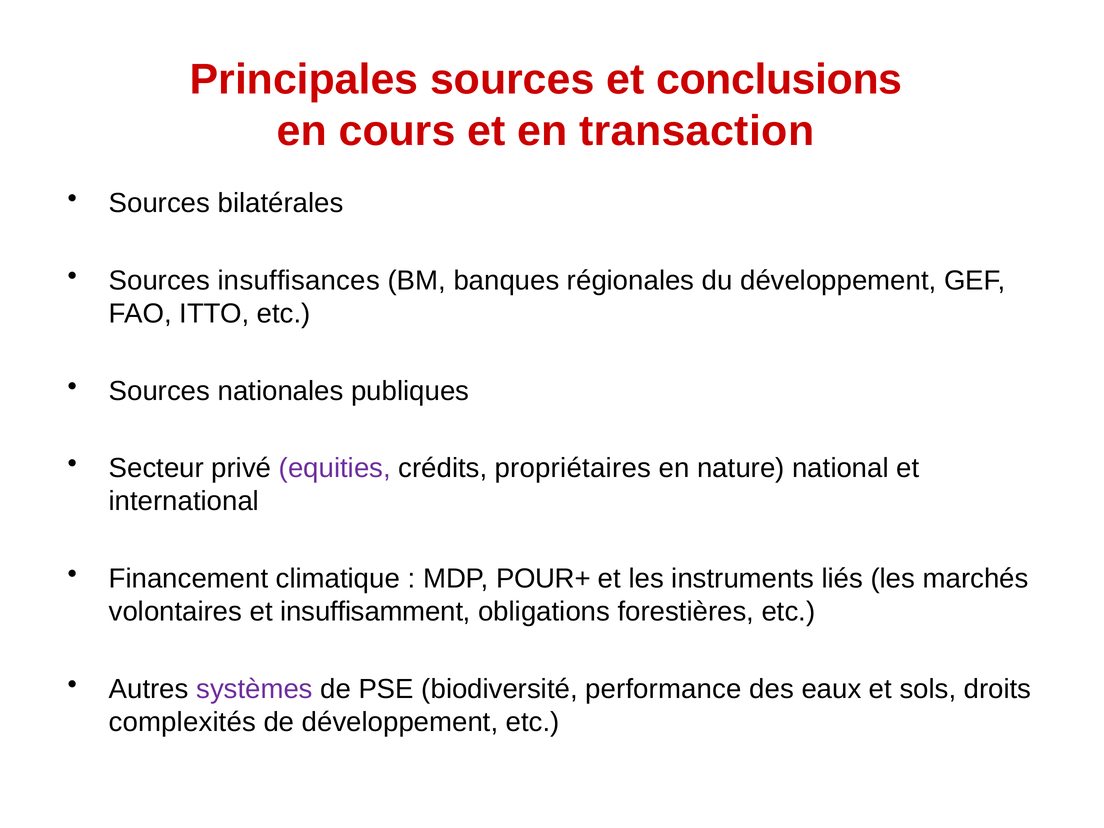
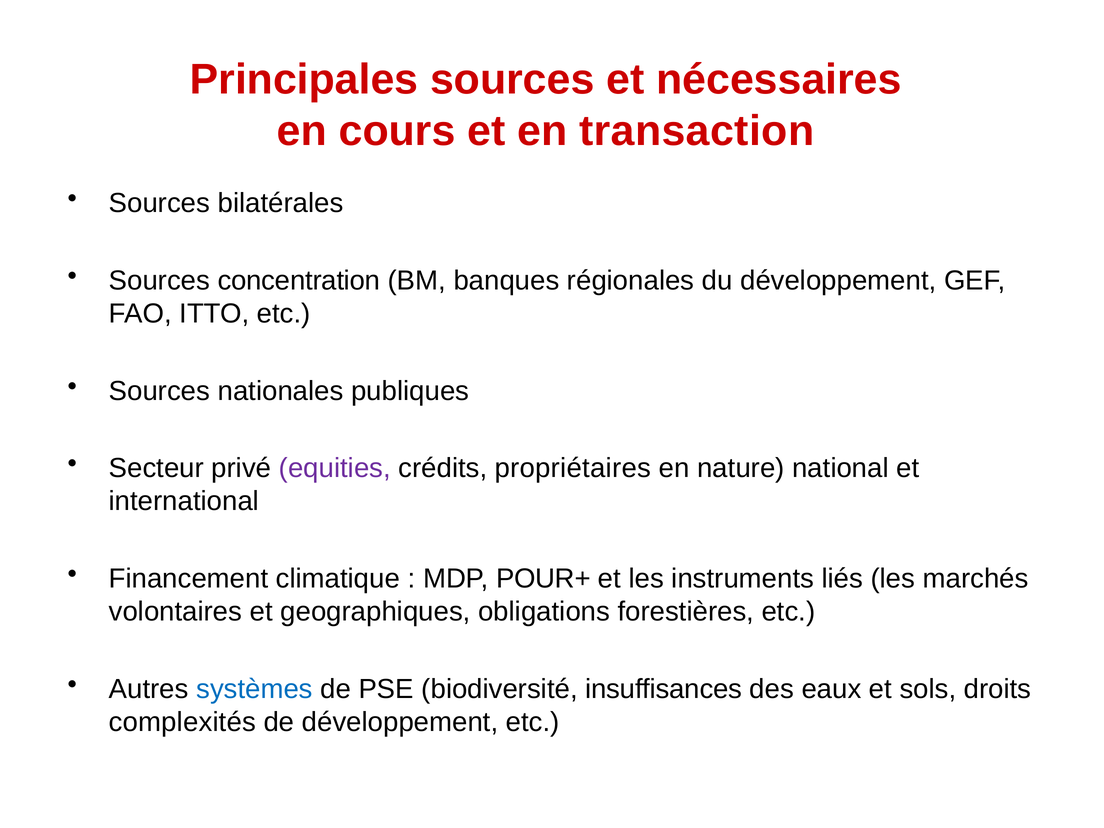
conclusions: conclusions -> nécessaires (779, 79)
insuffisances: insuffisances -> concentration (299, 281)
insuffisamment: insuffisamment -> geographiques (375, 612)
systèmes colour: purple -> blue (254, 689)
performance: performance -> insuffisances (664, 689)
